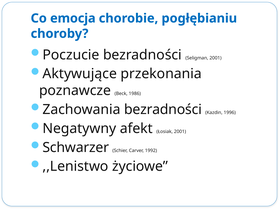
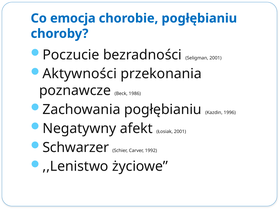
Aktywujące: Aktywujące -> Aktywności (80, 74)
Zachowania bezradności: bezradności -> pogłębianiu (163, 110)
